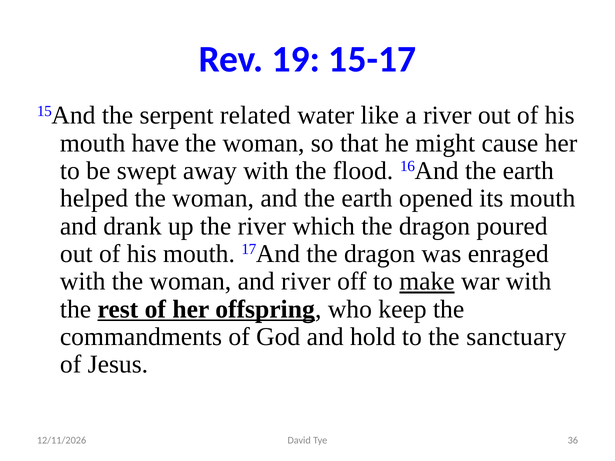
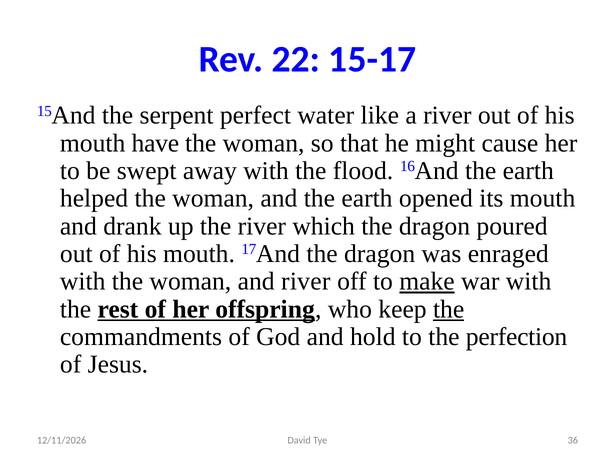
19: 19 -> 22 (296, 60)
related: related -> perfect (255, 116)
the underline: none -> present (449, 309)
sanctuary: sanctuary -> perfection (517, 337)
